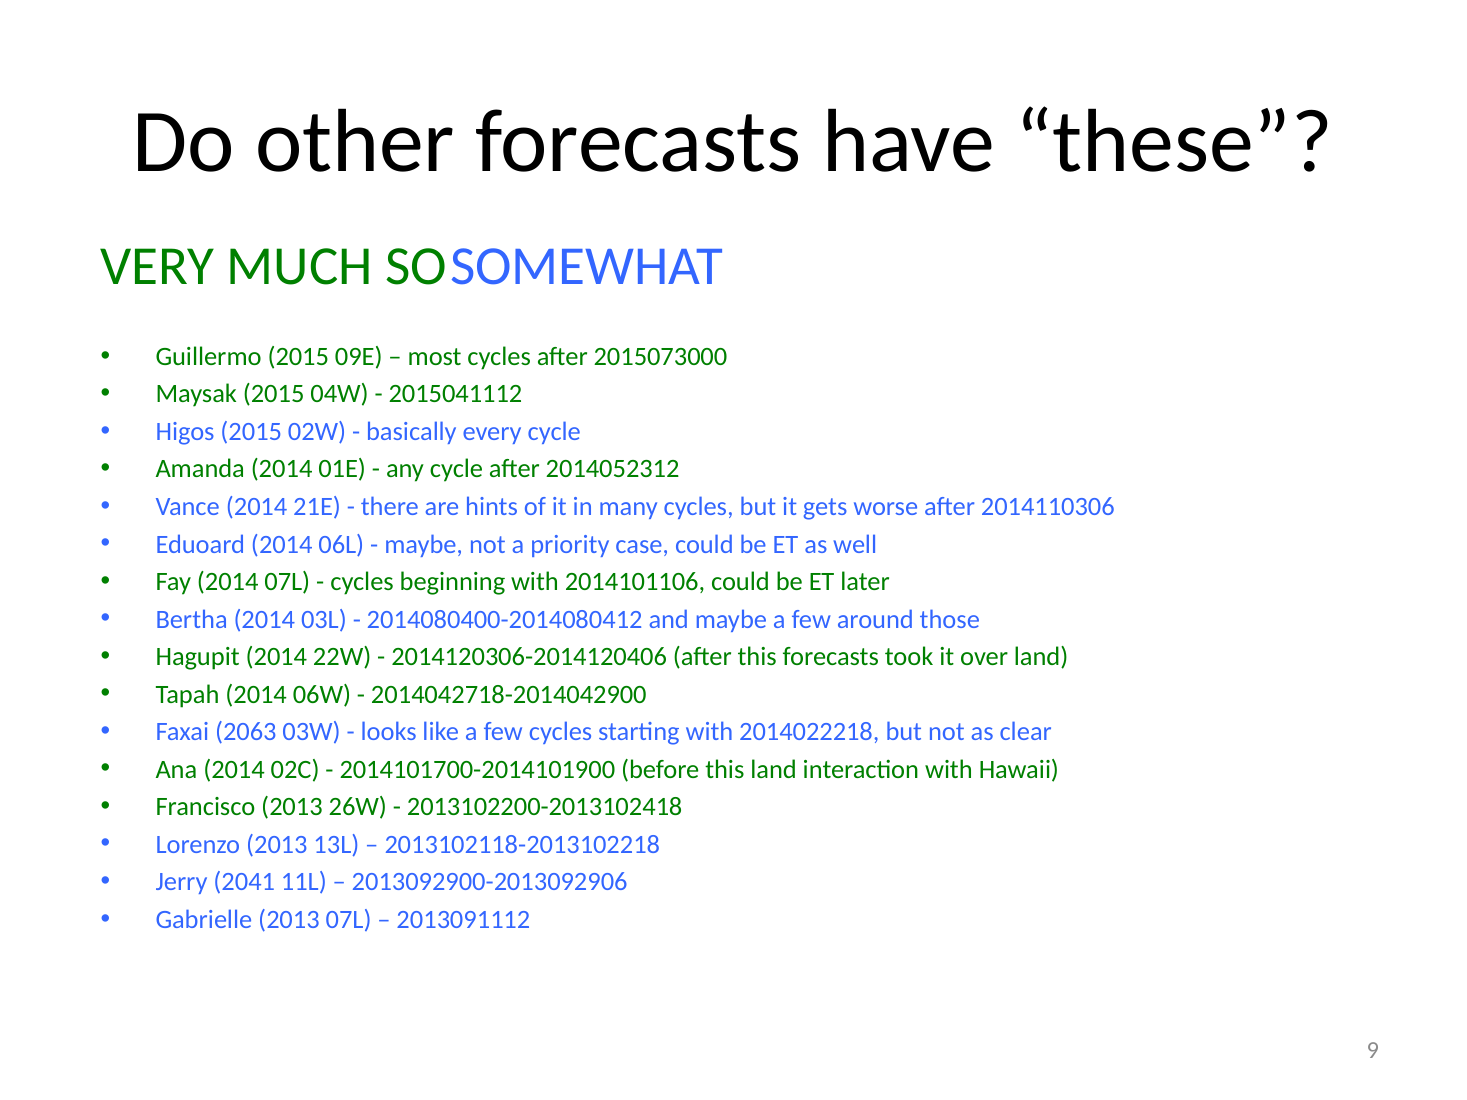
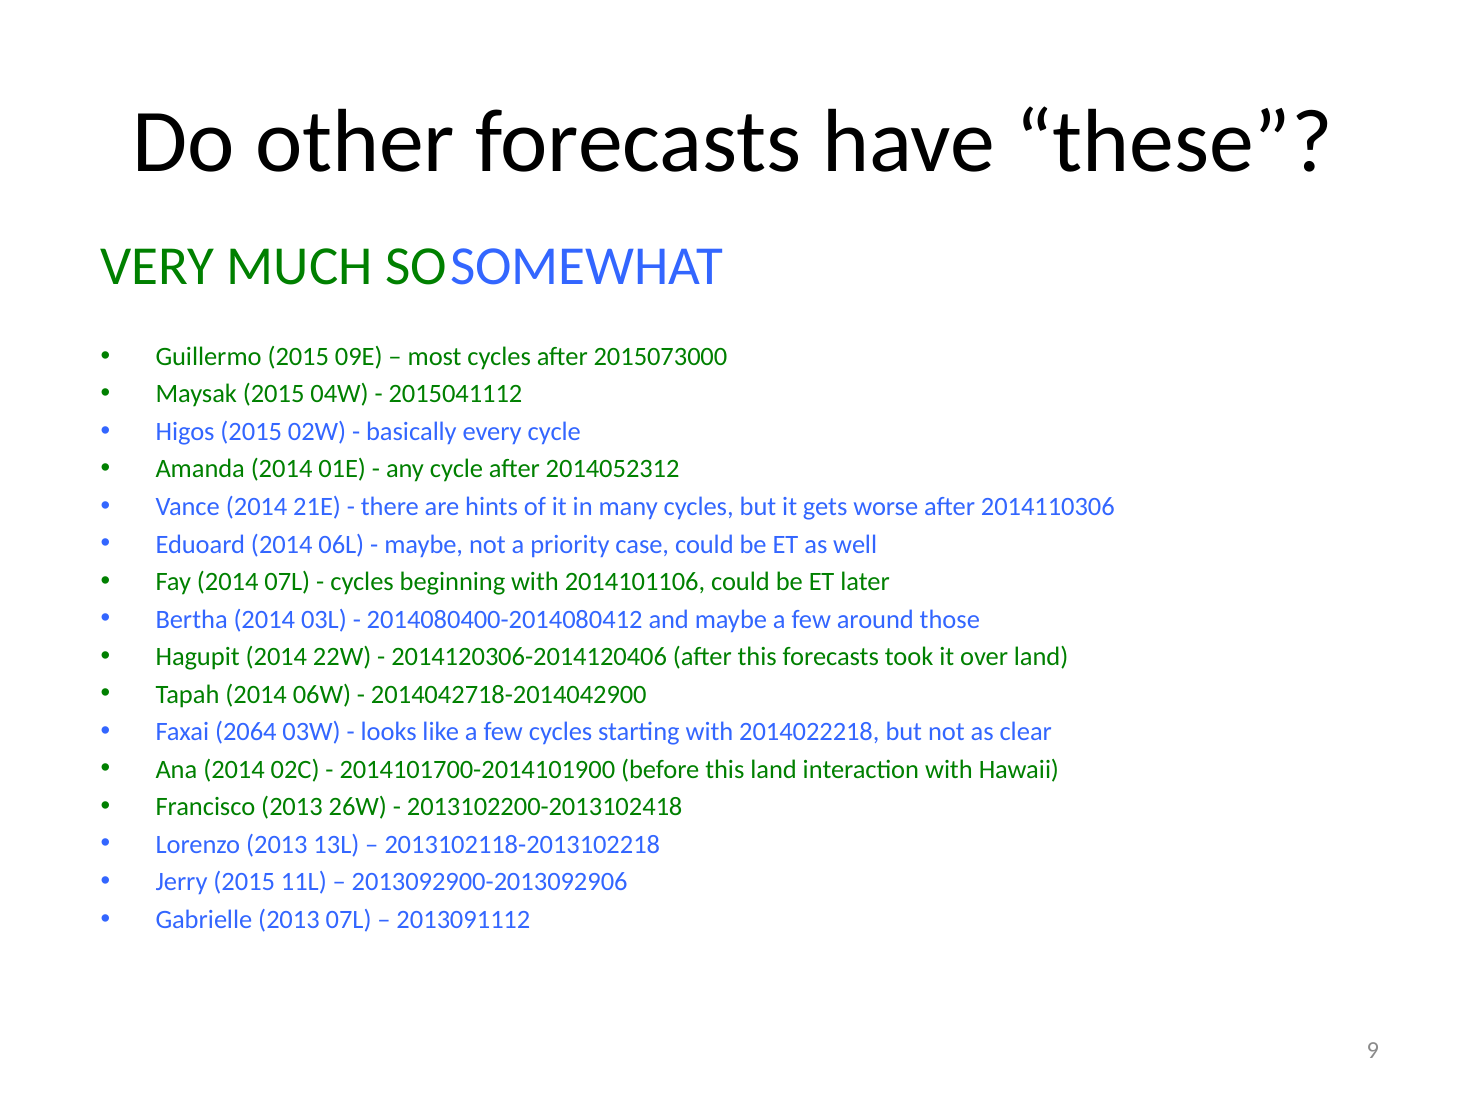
2063: 2063 -> 2064 (246, 732)
Jerry 2041: 2041 -> 2015 (244, 882)
